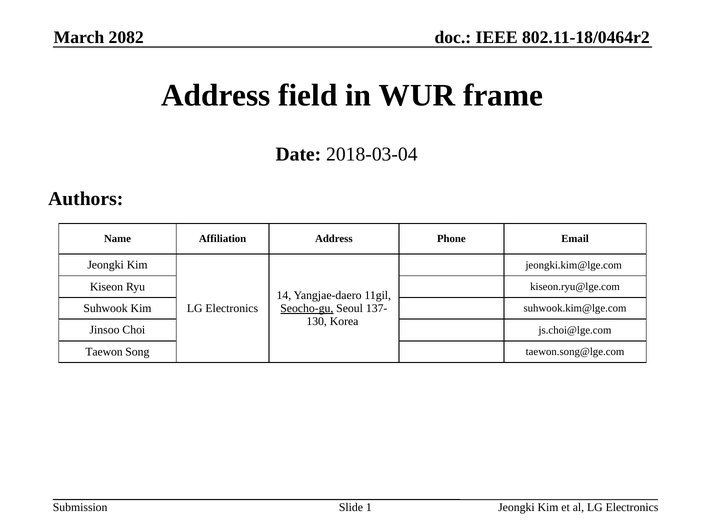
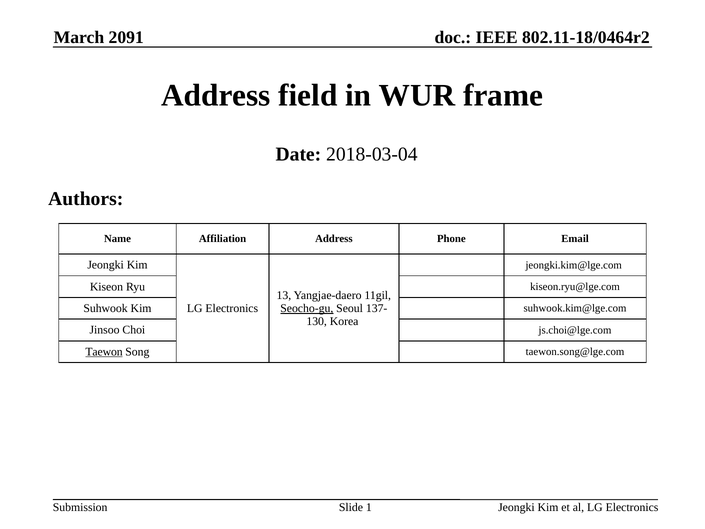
2082: 2082 -> 2091 (126, 38)
14: 14 -> 13 (284, 295)
Taewon underline: none -> present (104, 352)
